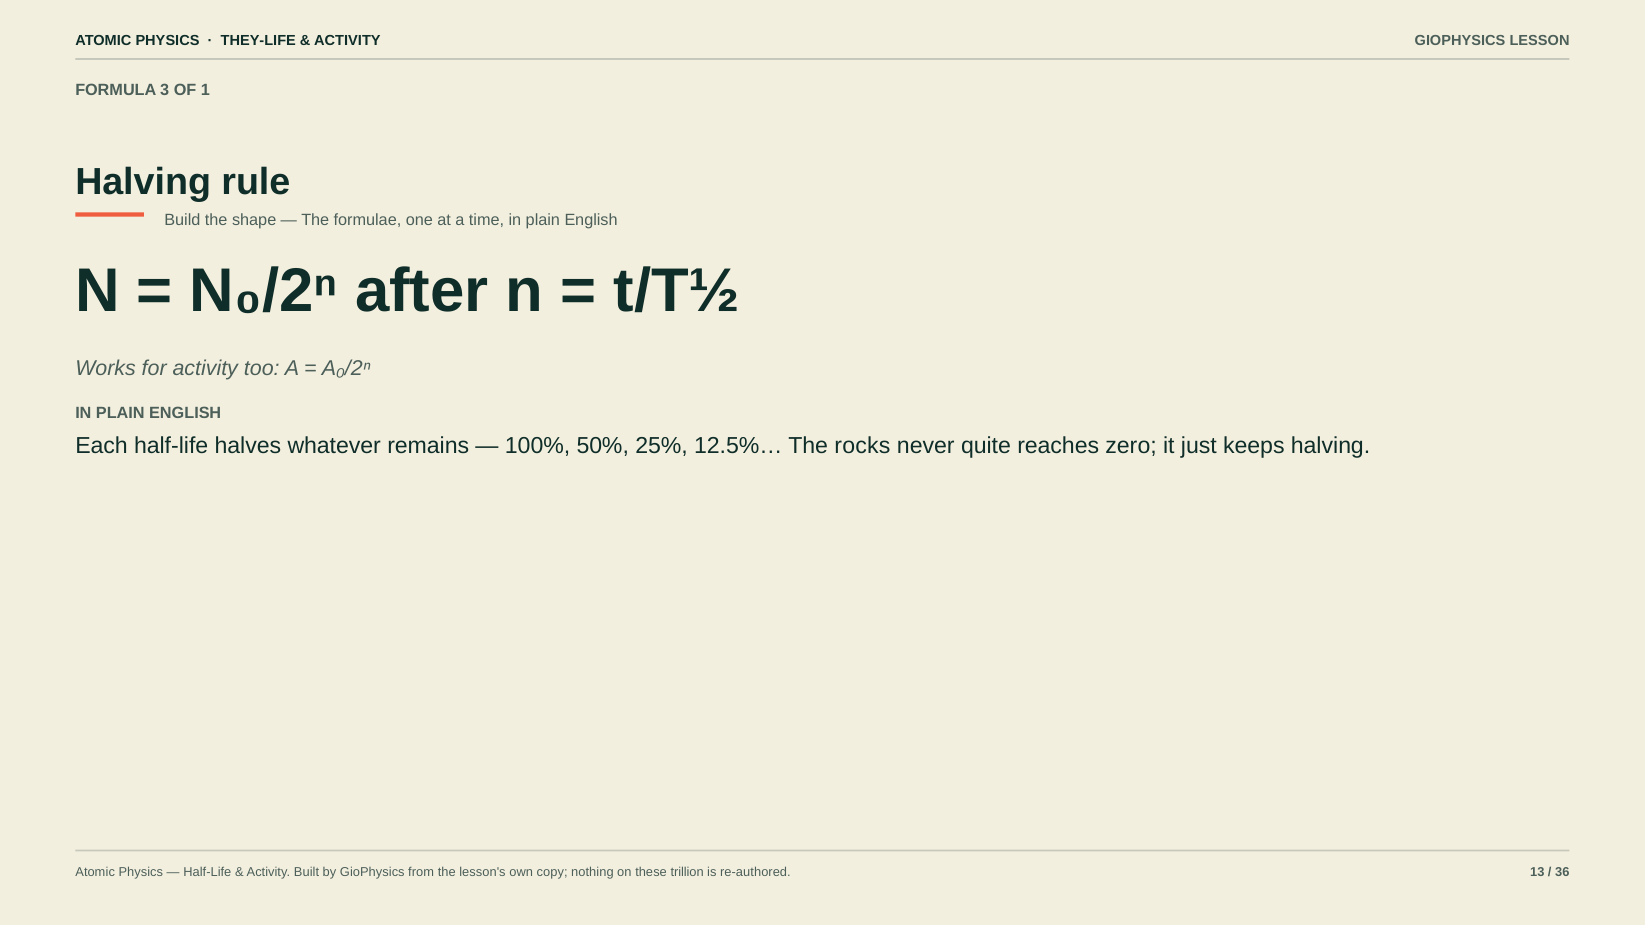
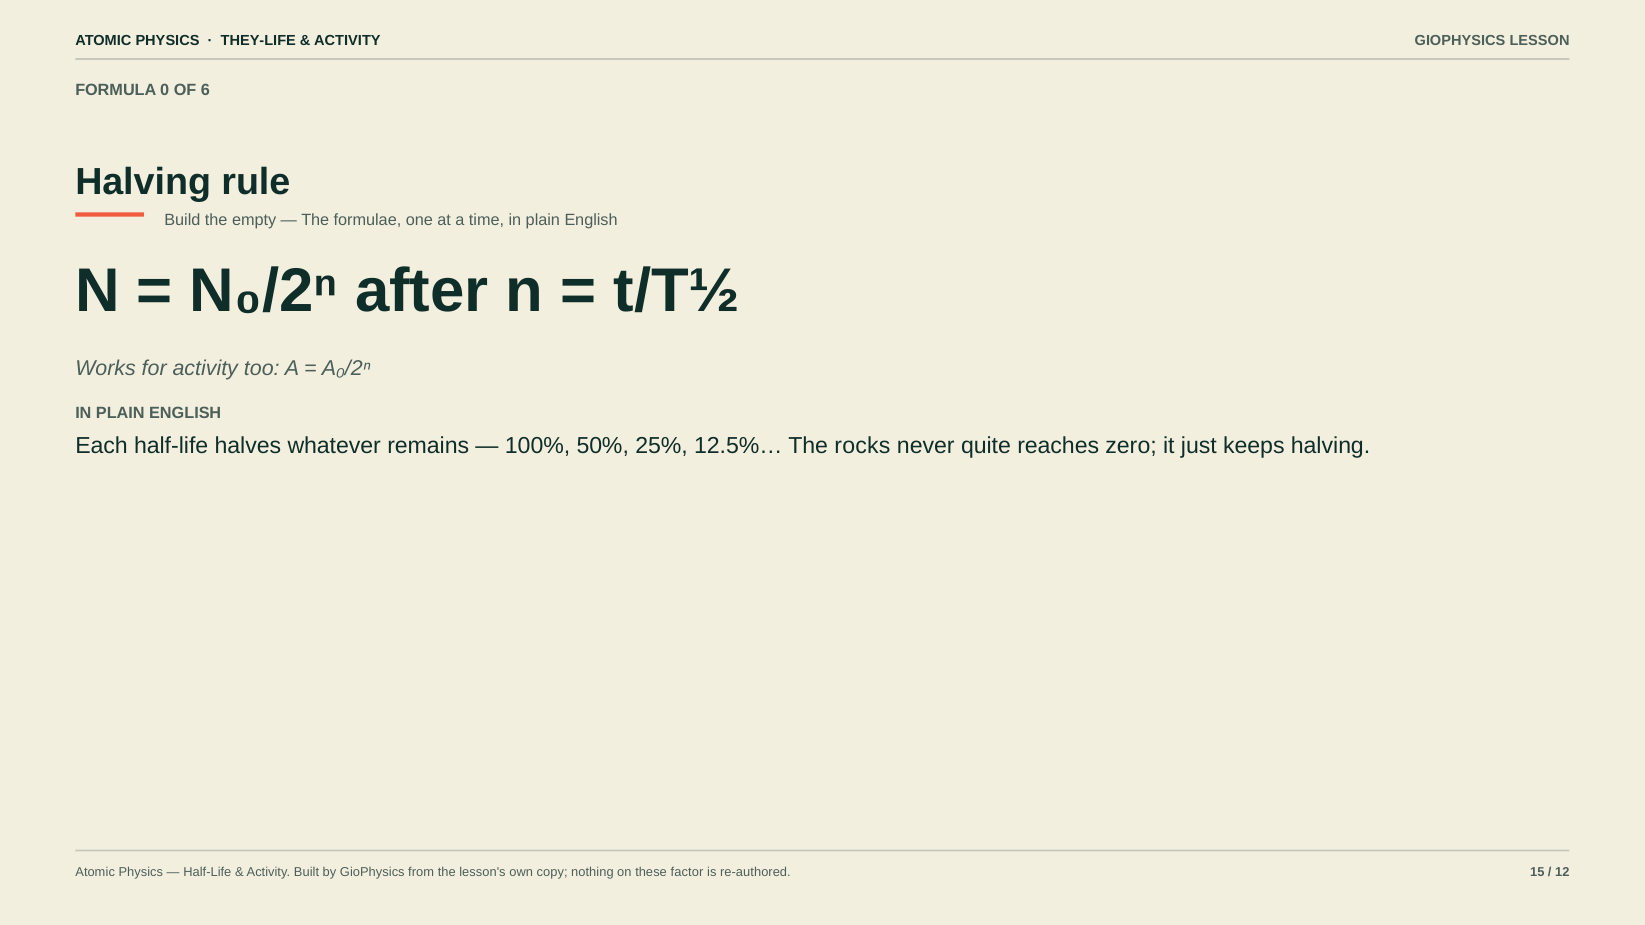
3: 3 -> 0 (165, 90)
1: 1 -> 6 (205, 90)
shape: shape -> empty (254, 220)
trillion: trillion -> factor (687, 872)
13: 13 -> 15 (1537, 872)
36: 36 -> 12 (1562, 872)
